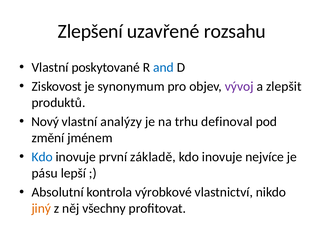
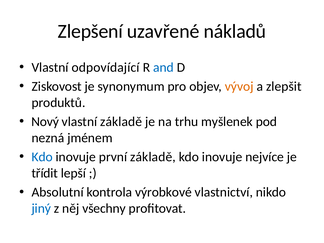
rozsahu: rozsahu -> nákladů (235, 31)
poskytované: poskytované -> odpovídající (106, 67)
vývoj colour: purple -> orange (239, 86)
vlastní analýzy: analýzy -> základě (121, 122)
definoval: definoval -> myšlenek (227, 122)
změní: změní -> nezná (48, 138)
pásu: pásu -> třídit (45, 173)
jiný colour: orange -> blue (41, 208)
